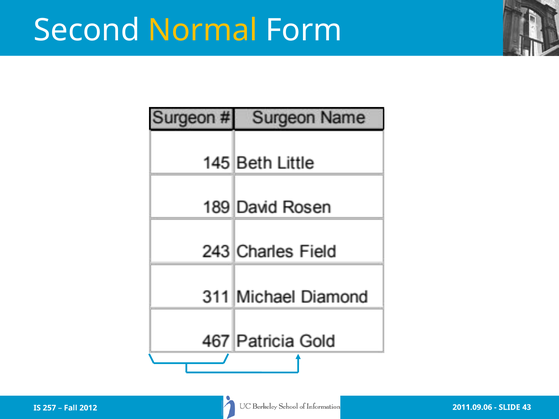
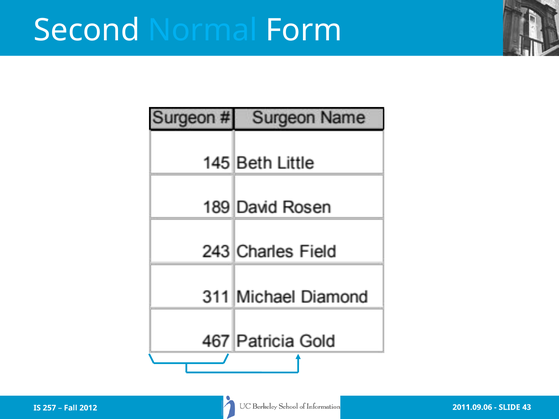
Normal colour: yellow -> light blue (203, 30)
